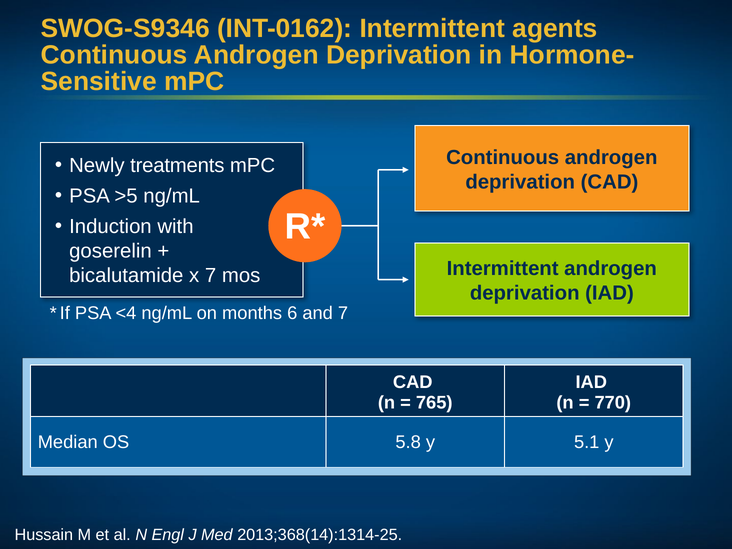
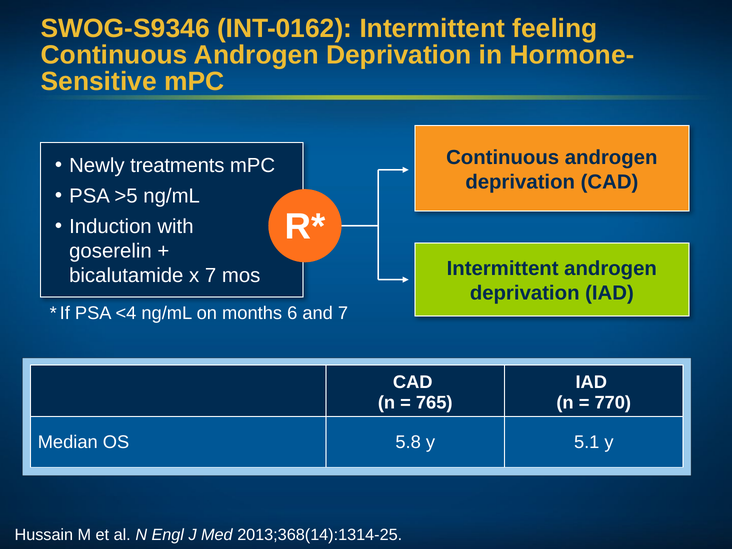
agents: agents -> feeling (555, 28)
